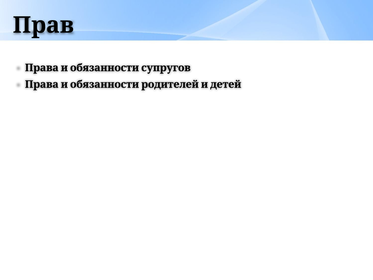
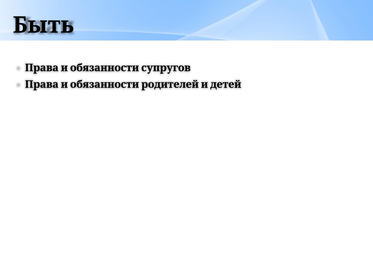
Прав: Прав -> Быть (43, 25)
